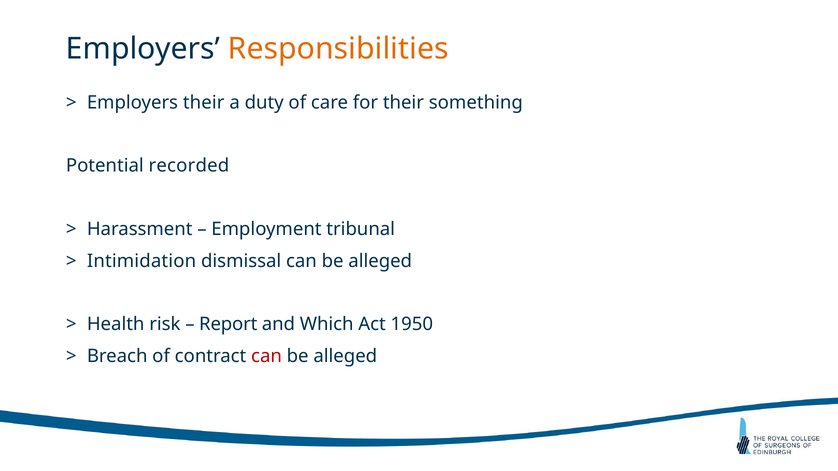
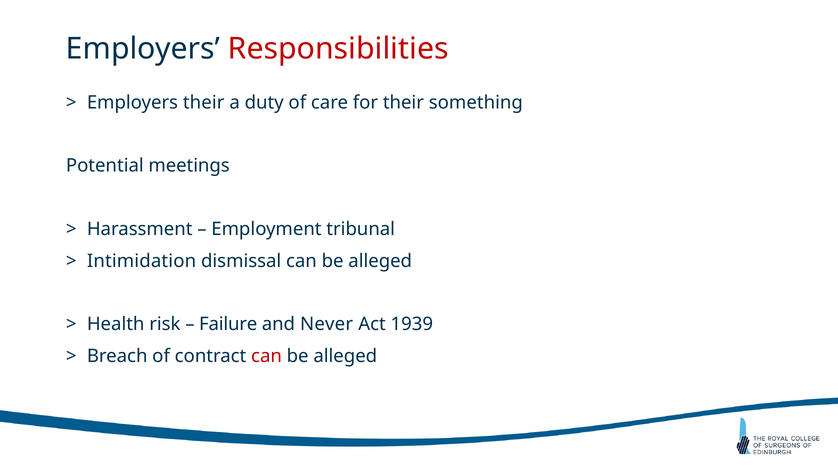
Responsibilities colour: orange -> red (338, 49)
recorded: recorded -> meetings (189, 166)
Report: Report -> Failure (228, 325)
Which: Which -> Never (327, 325)
1950: 1950 -> 1939 (412, 325)
